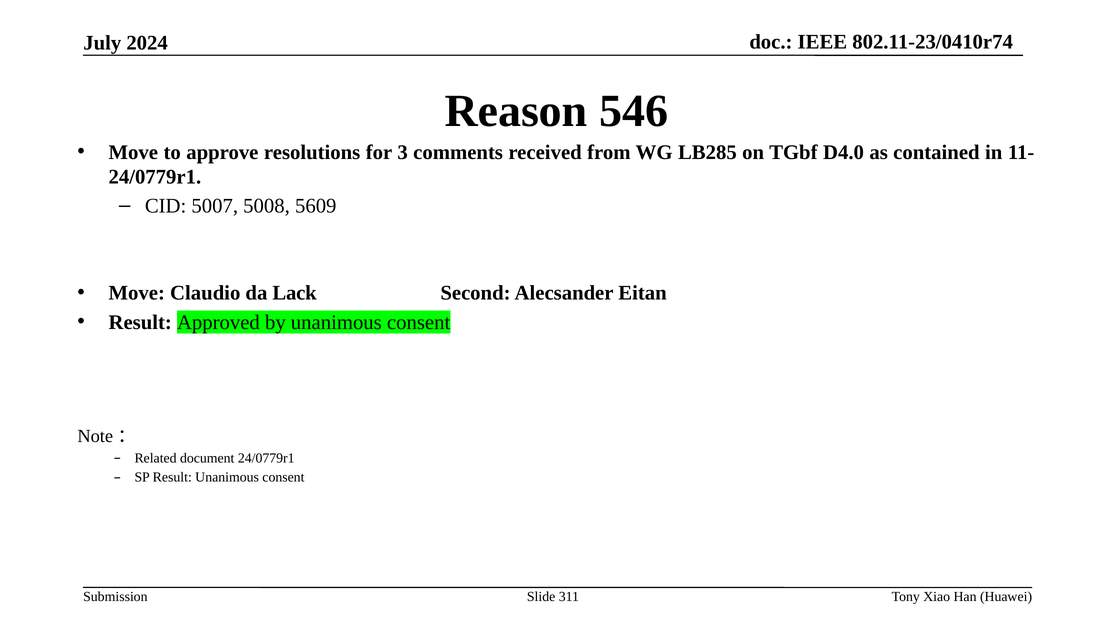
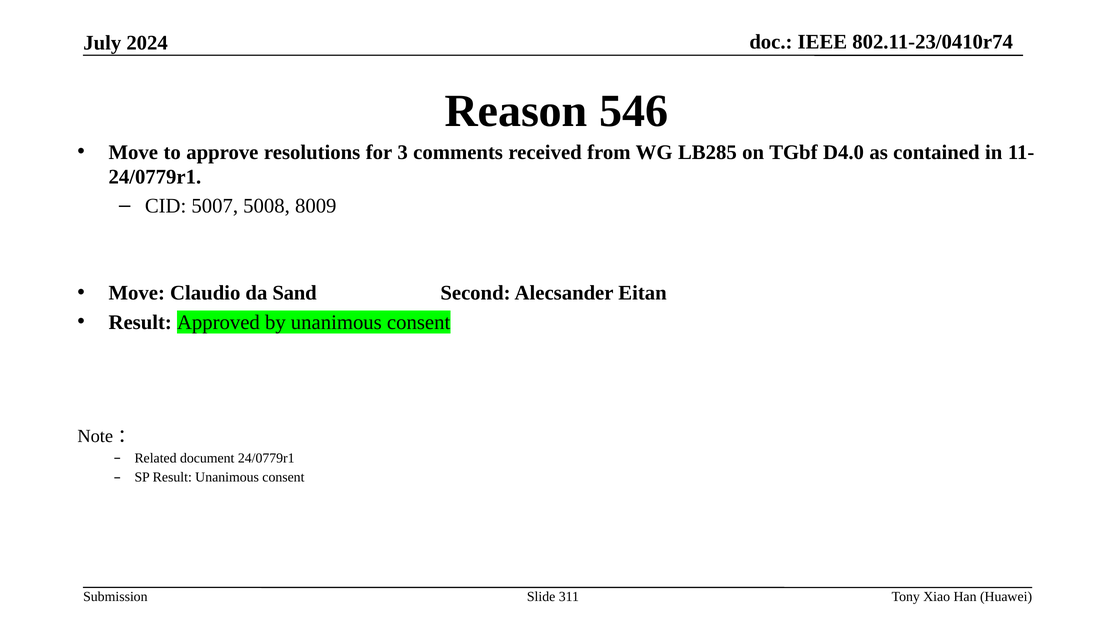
5609: 5609 -> 8009 (316, 206)
Lack: Lack -> Sand (295, 293)
